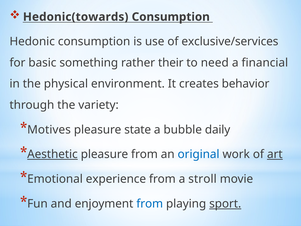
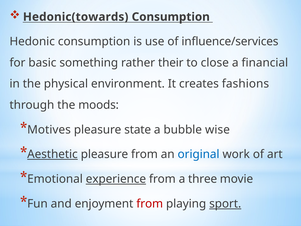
exclusive/services: exclusive/services -> influence/services (230, 42)
need: need -> close (215, 63)
behavior: behavior -> fashions (245, 84)
variety: variety -> moods (99, 105)
daily: daily -> wise (217, 129)
art underline: present -> none (275, 154)
experience underline: none -> present (116, 179)
stroll: stroll -> three (203, 179)
from colour: blue -> red (150, 204)
